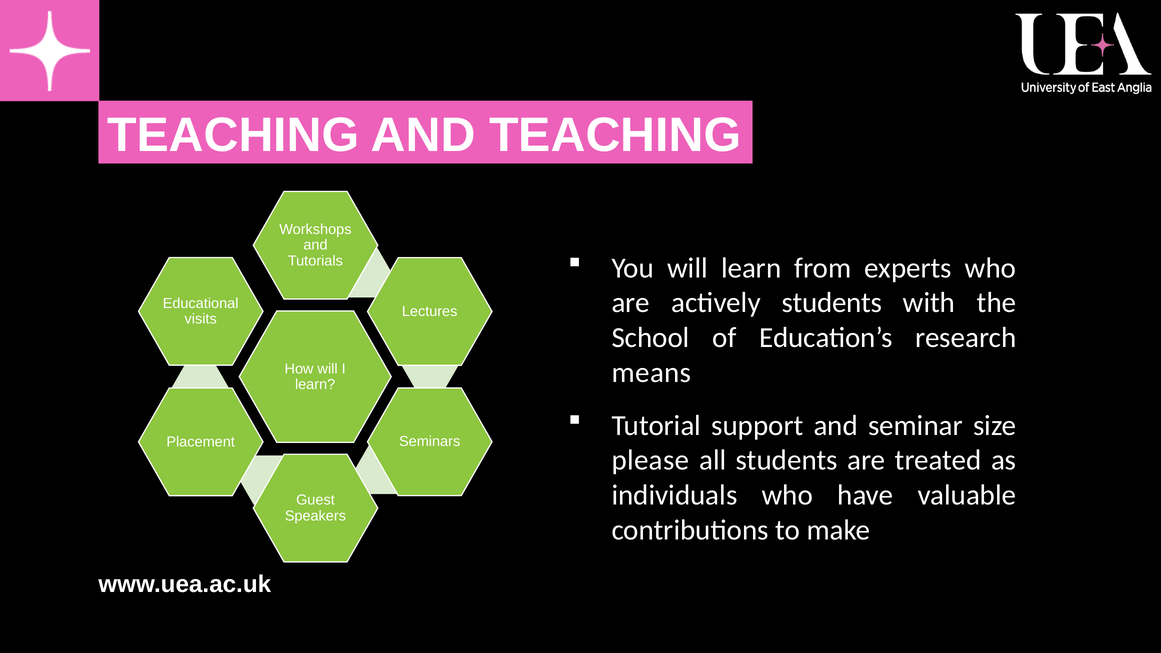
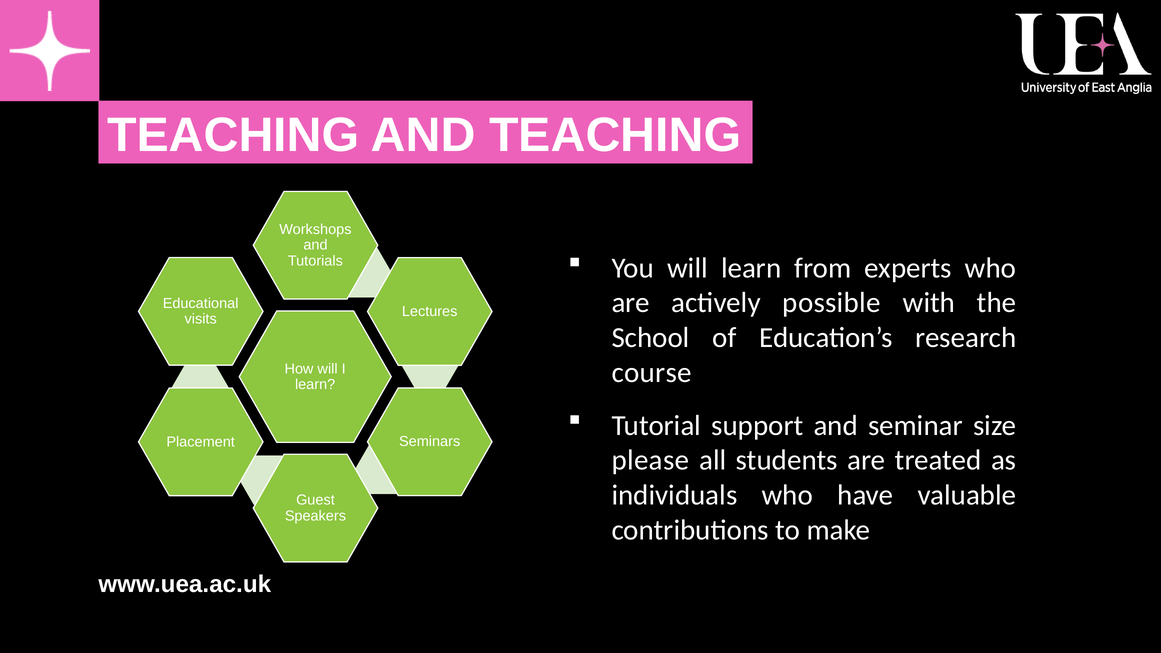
actively students: students -> possible (832, 303)
means: means -> course (652, 373)
